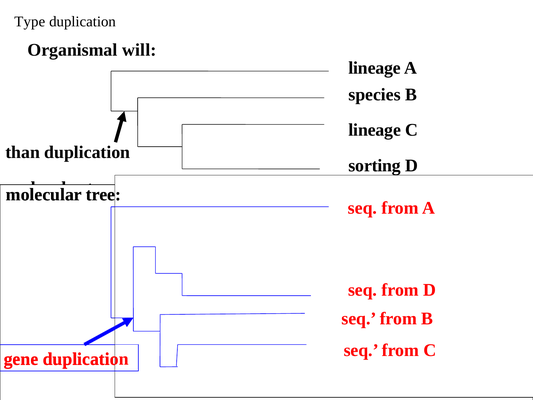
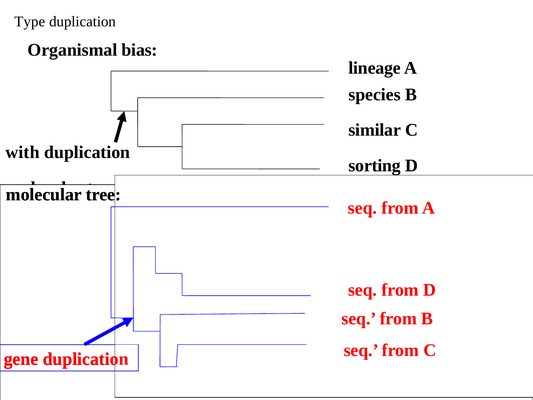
will: will -> bias (140, 50)
lineage: lineage -> similar (375, 130)
than: than -> with (23, 152)
